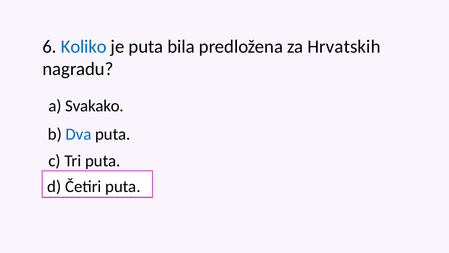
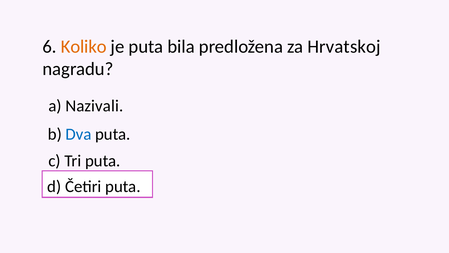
Koliko colour: blue -> orange (84, 47)
Hrvatskih: Hrvatskih -> Hrvatskoj (344, 47)
Svakako: Svakako -> Nazivali (94, 106)
